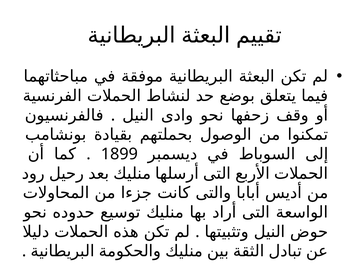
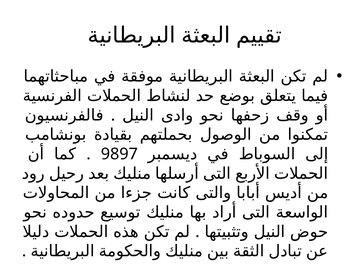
1899: 1899 -> 9897 (119, 154)
